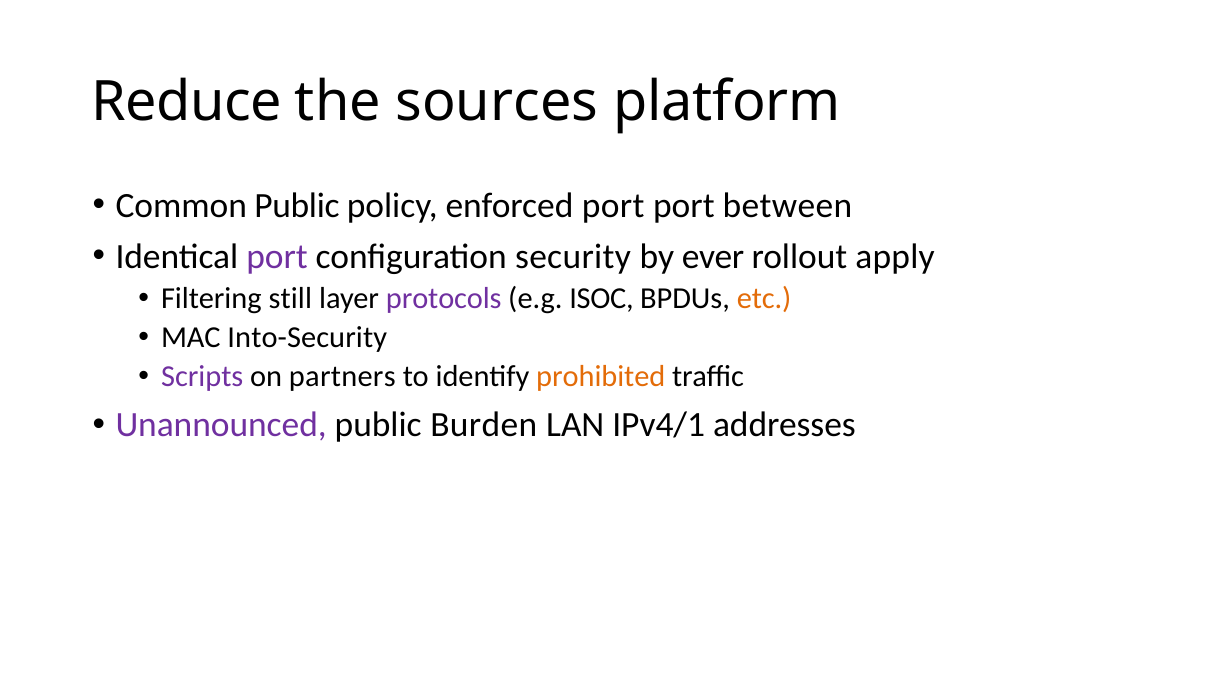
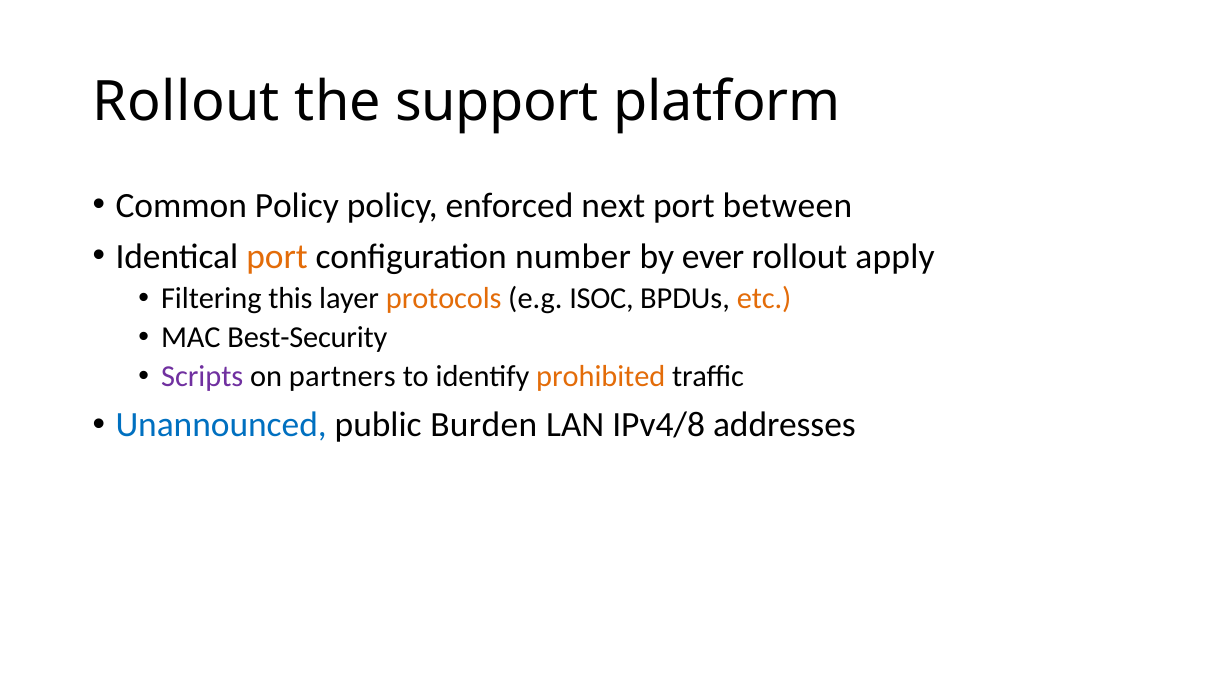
Reduce: Reduce -> Rollout (186, 102)
sources: sources -> support (497, 102)
Common Public: Public -> Policy (297, 206)
enforced port: port -> next (613, 206)
port colour: purple -> orange (277, 257)
security: security -> number (573, 257)
still: still -> this (291, 298)
protocols colour: purple -> orange (444, 298)
Into-Security: Into-Security -> Best-Security (307, 338)
Unannounced colour: purple -> blue (221, 425)
IPv4/1: IPv4/1 -> IPv4/8 (659, 425)
